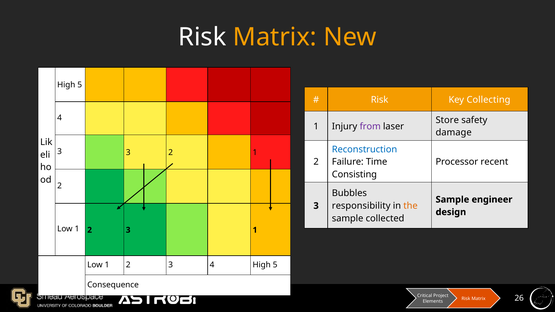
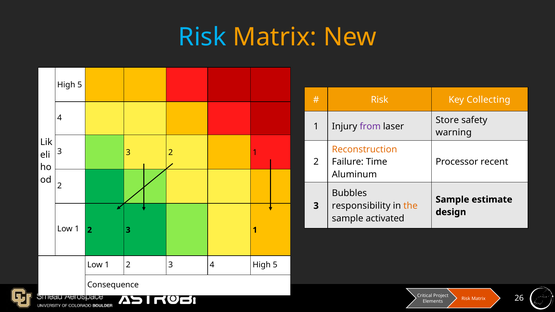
Risk colour: white -> light blue (202, 37)
damage: damage -> warning (454, 133)
Reconstruction colour: blue -> orange (365, 149)
Consisting: Consisting -> Aluminum (354, 174)
engineer: engineer -> estimate (492, 200)
collected: collected -> activated (385, 218)
